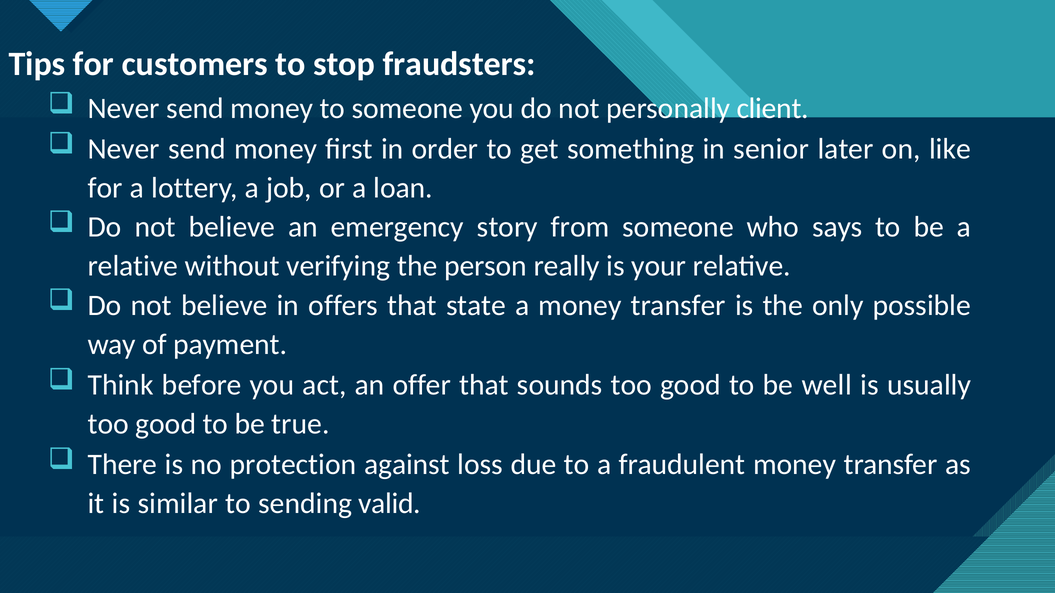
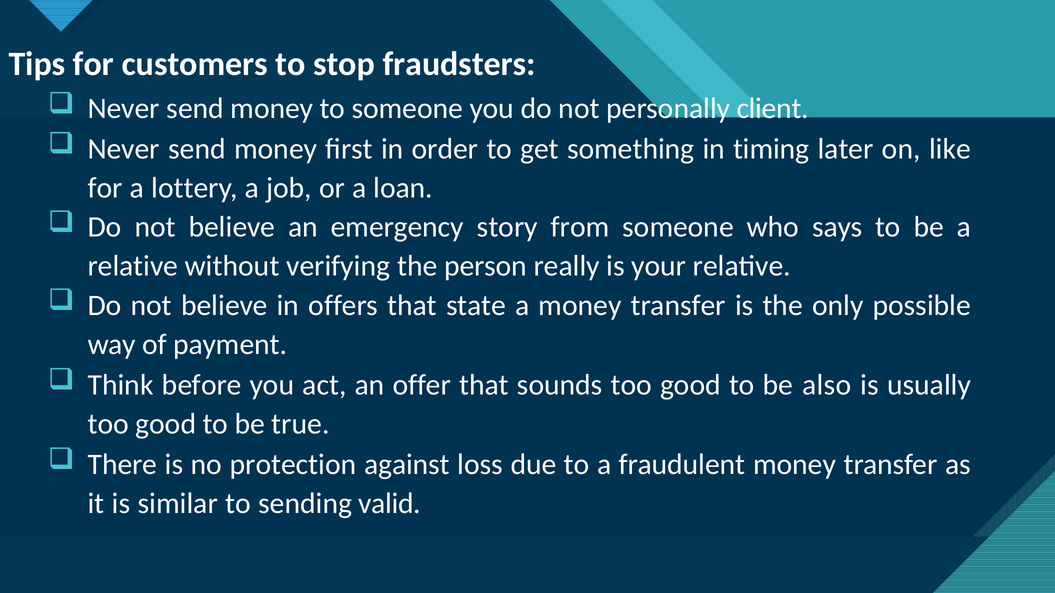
senior: senior -> timing (771, 149)
well: well -> also (827, 385)
